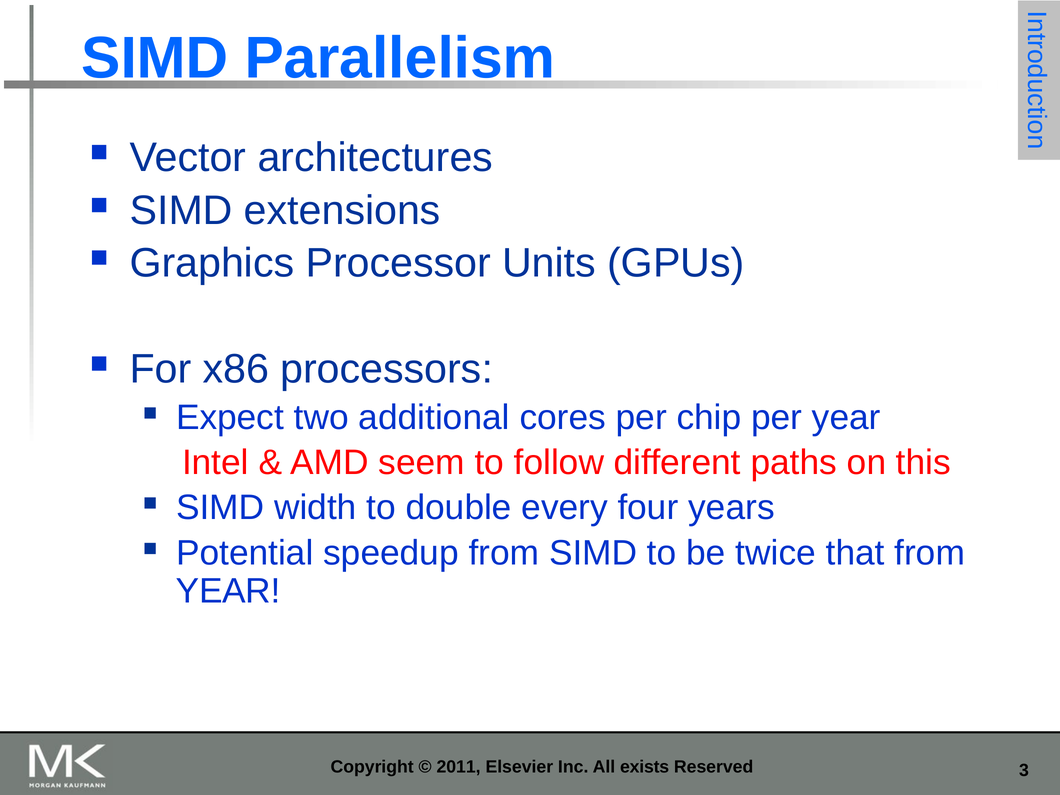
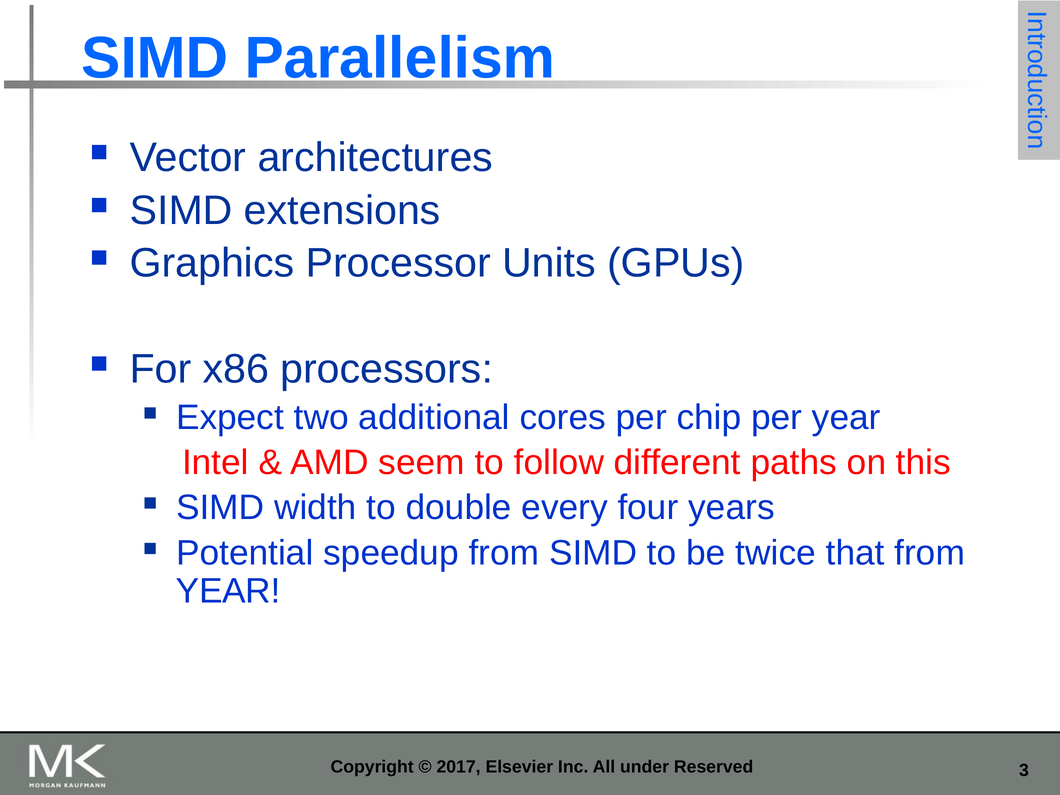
2011: 2011 -> 2017 (459, 767)
exists: exists -> under (645, 767)
